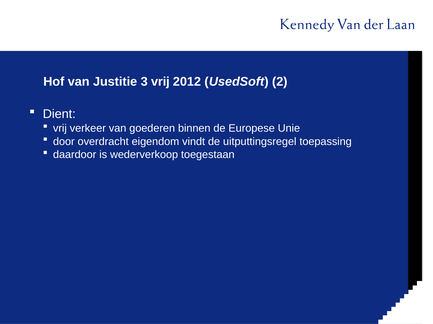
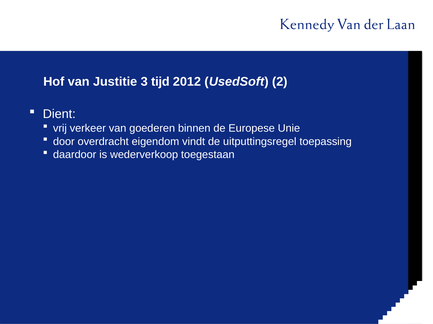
3 vrij: vrij -> tijd (160, 82)
